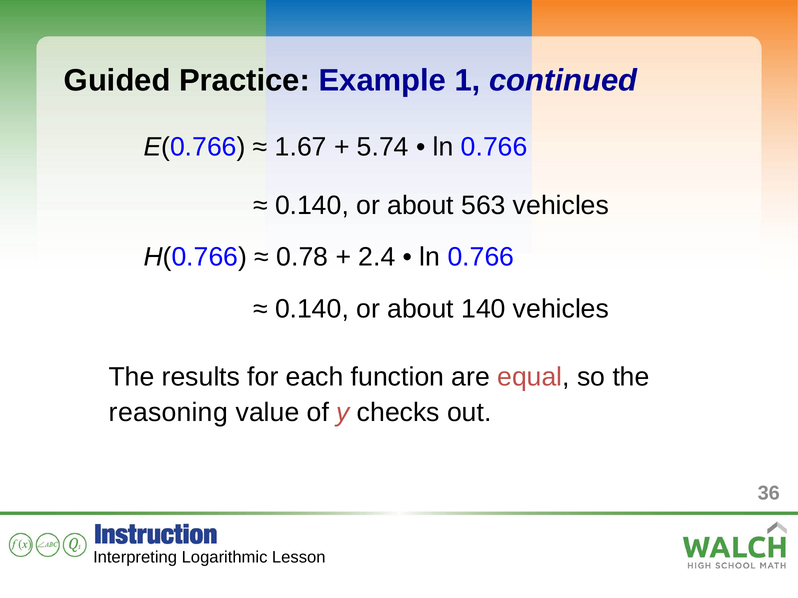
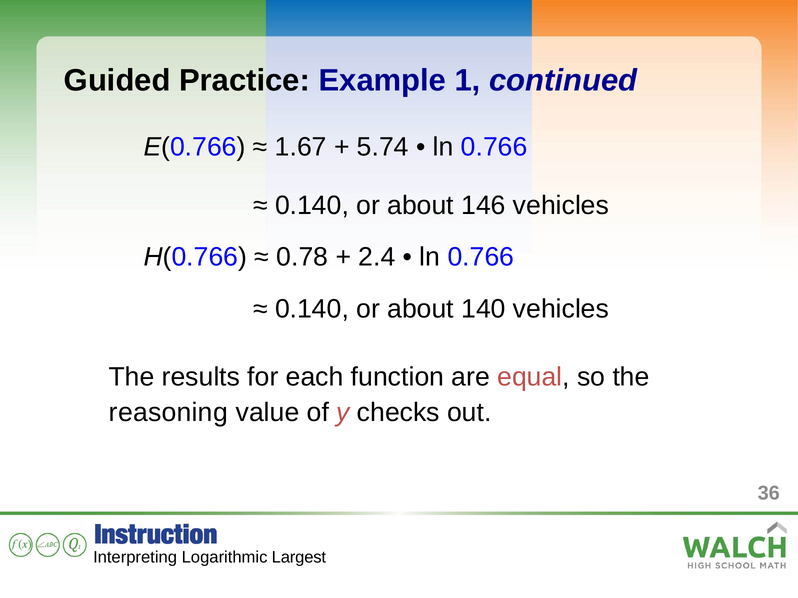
563: 563 -> 146 (483, 205)
Lesson: Lesson -> Largest (299, 558)
